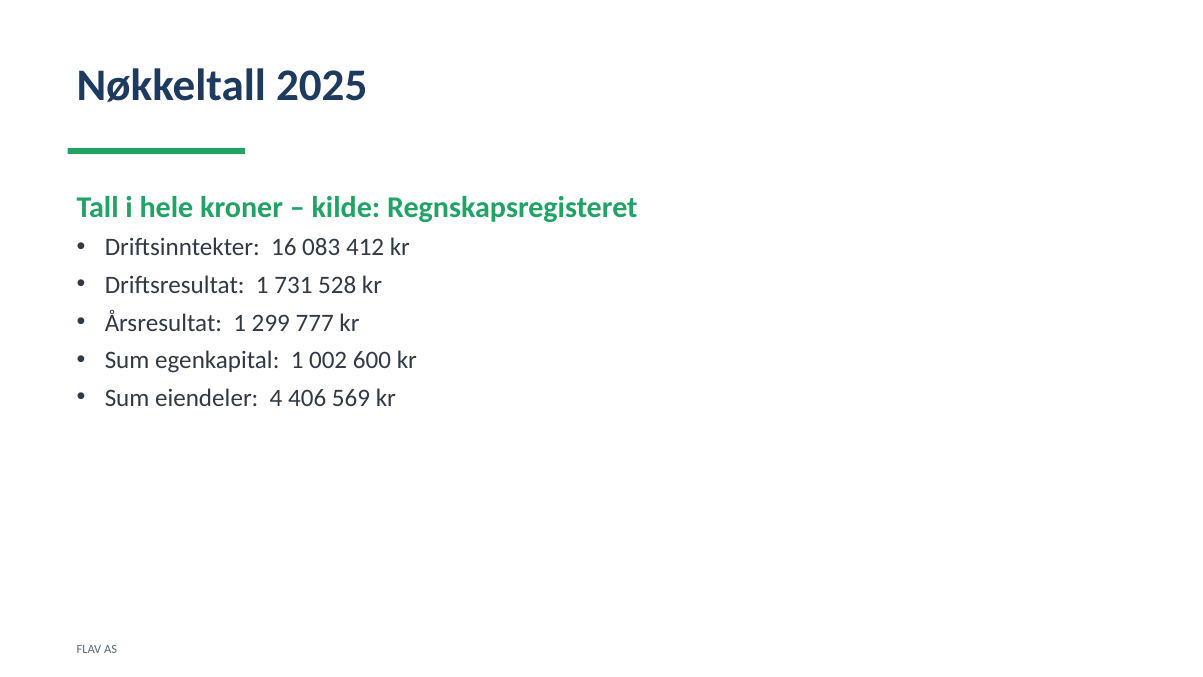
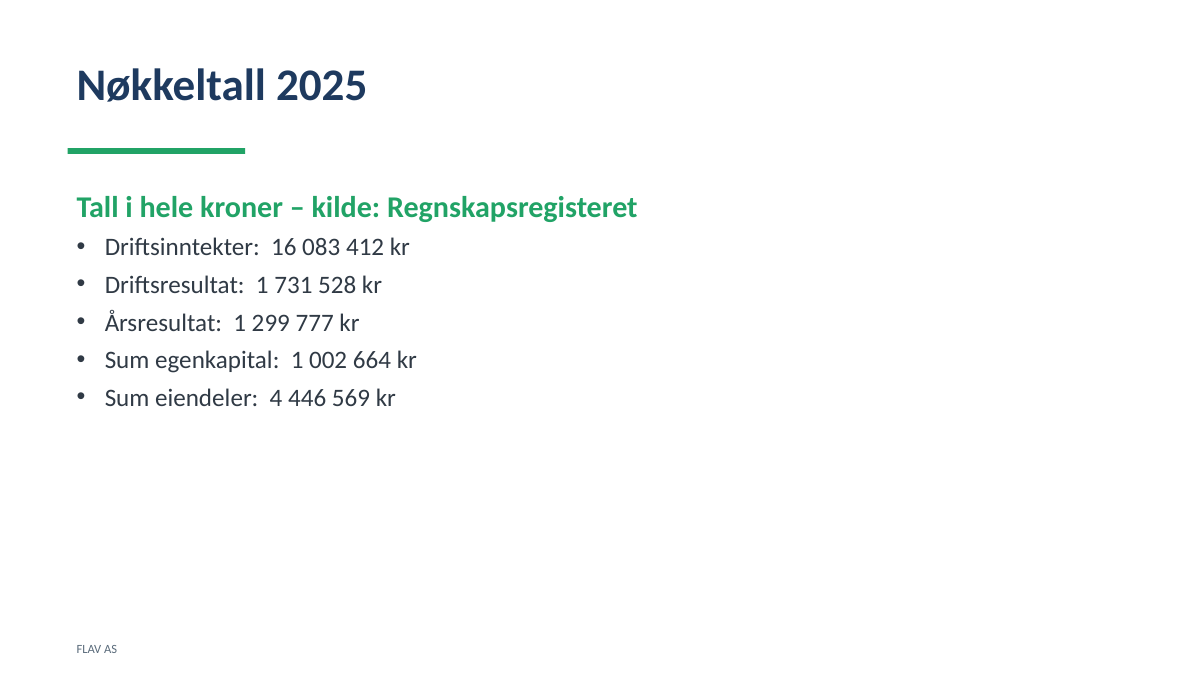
600: 600 -> 664 (372, 360)
406: 406 -> 446 (307, 398)
